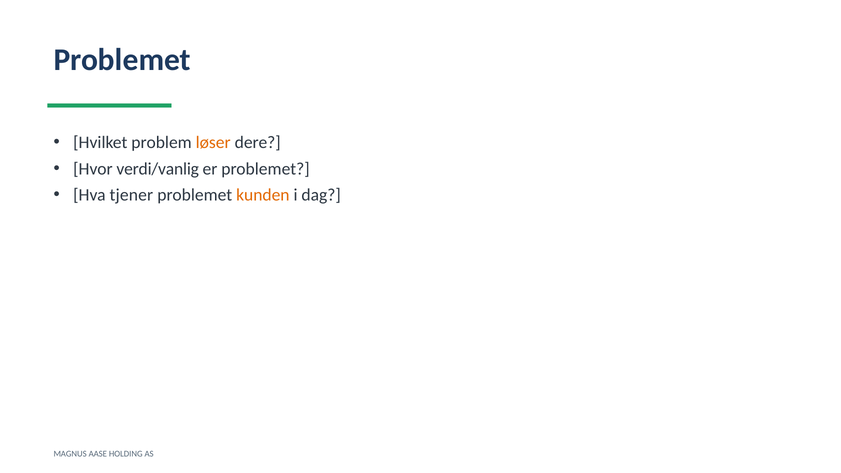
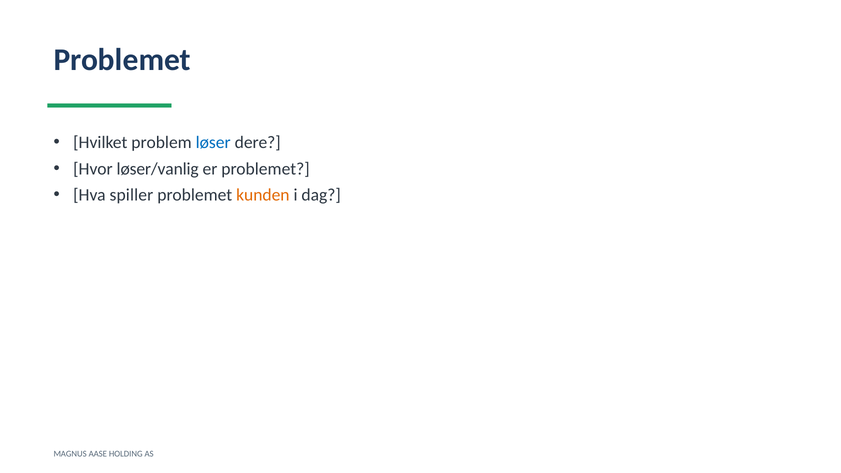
løser colour: orange -> blue (213, 142)
verdi/vanlig: verdi/vanlig -> løser/vanlig (158, 169)
tjener: tjener -> spiller (131, 195)
